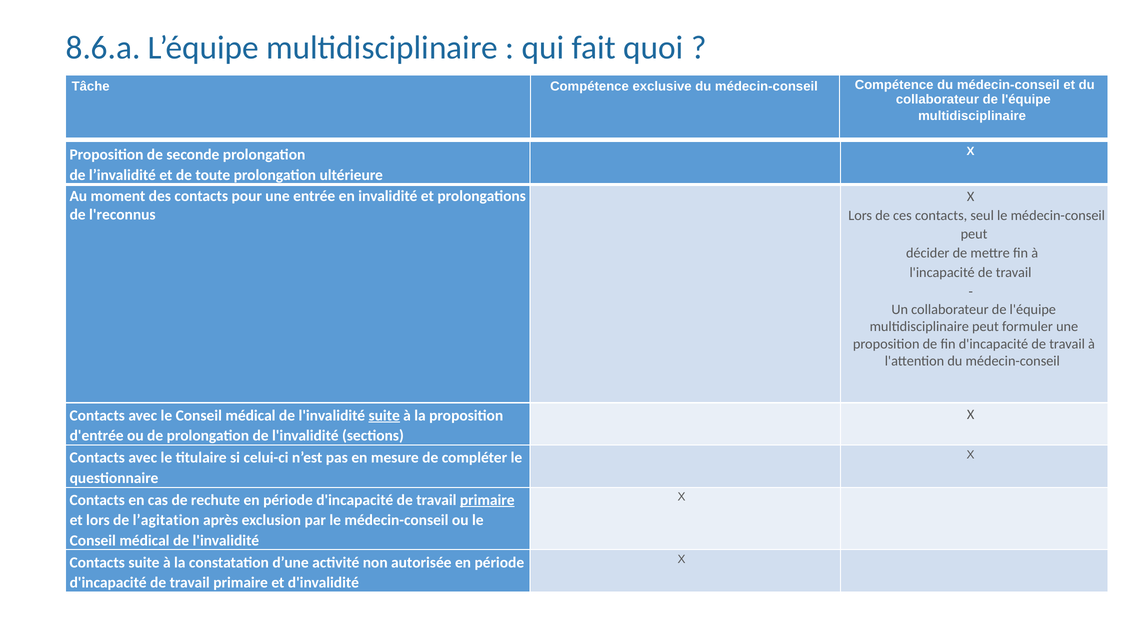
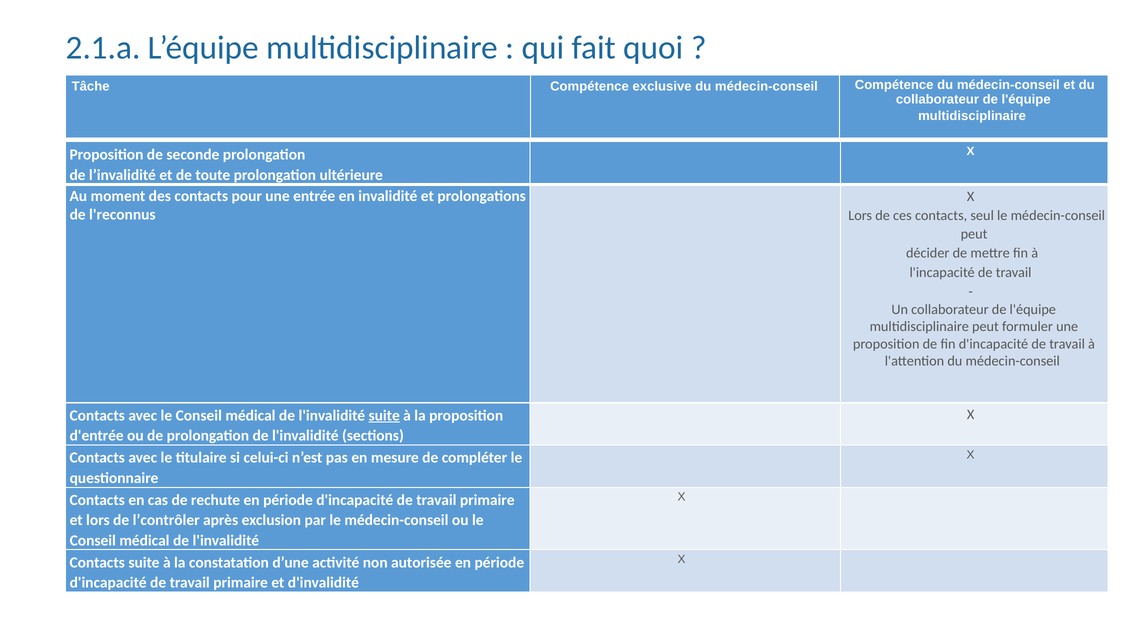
8.6.a: 8.6.a -> 2.1.a (103, 48)
primaire underline: present -> none (487, 500)
l’agitation: l’agitation -> l’contrôler (166, 520)
